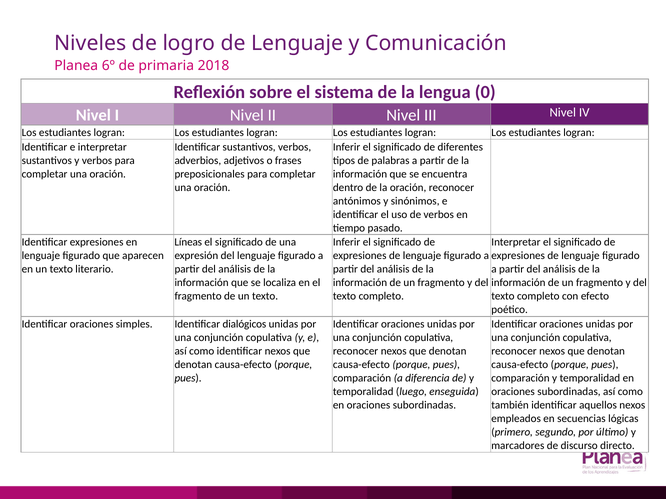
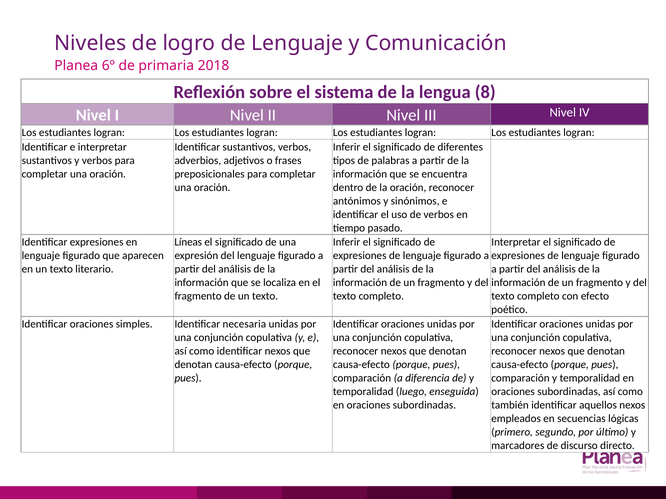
0: 0 -> 8 (485, 92)
dialógicos: dialógicos -> necesaria (244, 324)
